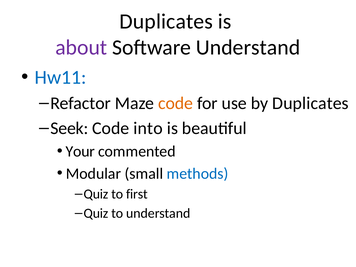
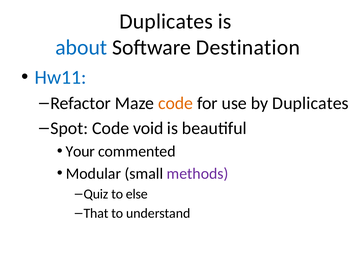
about colour: purple -> blue (81, 48)
Software Understand: Understand -> Destination (248, 48)
Seek: Seek -> Spot (69, 128)
into: into -> void (148, 128)
methods colour: blue -> purple (198, 174)
first: first -> else (137, 194)
Quiz: Quiz -> That (96, 213)
